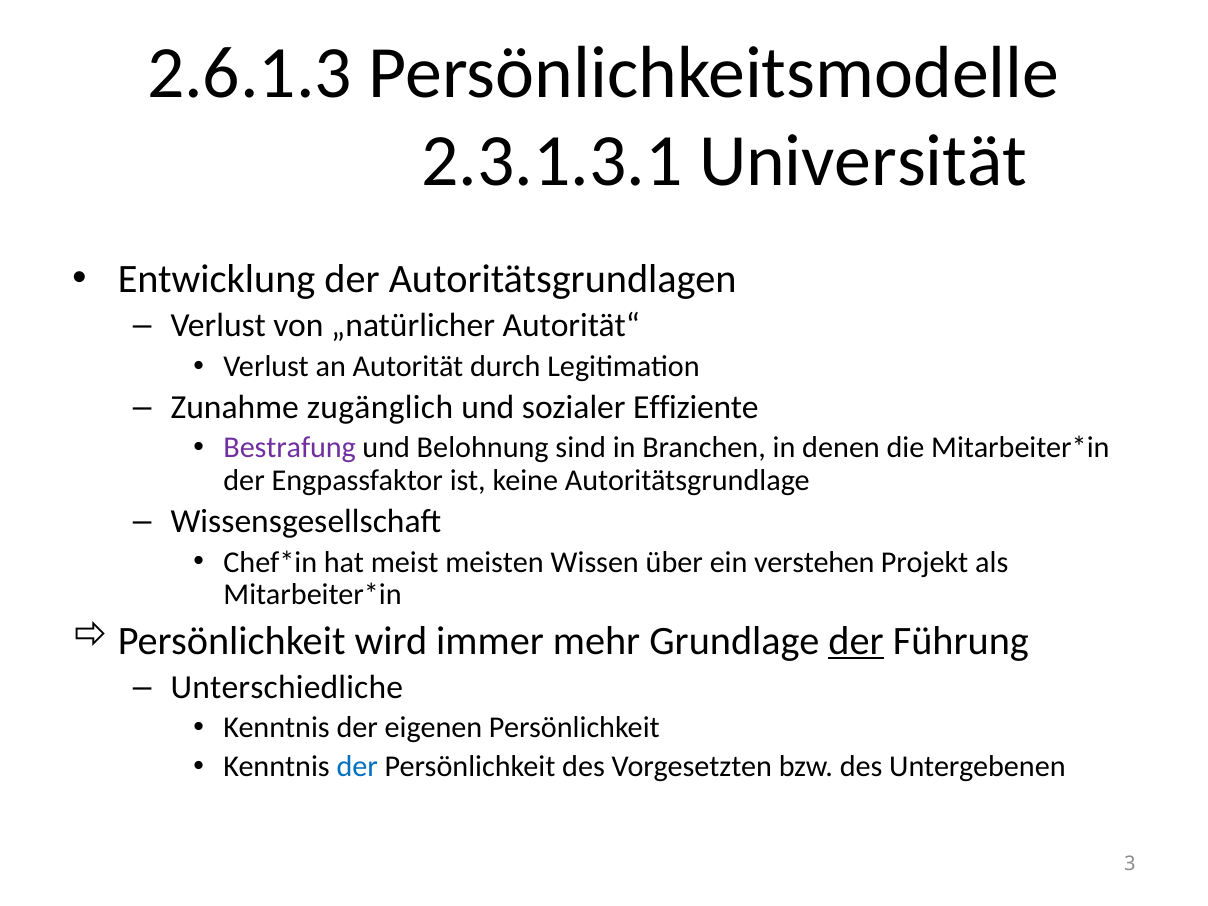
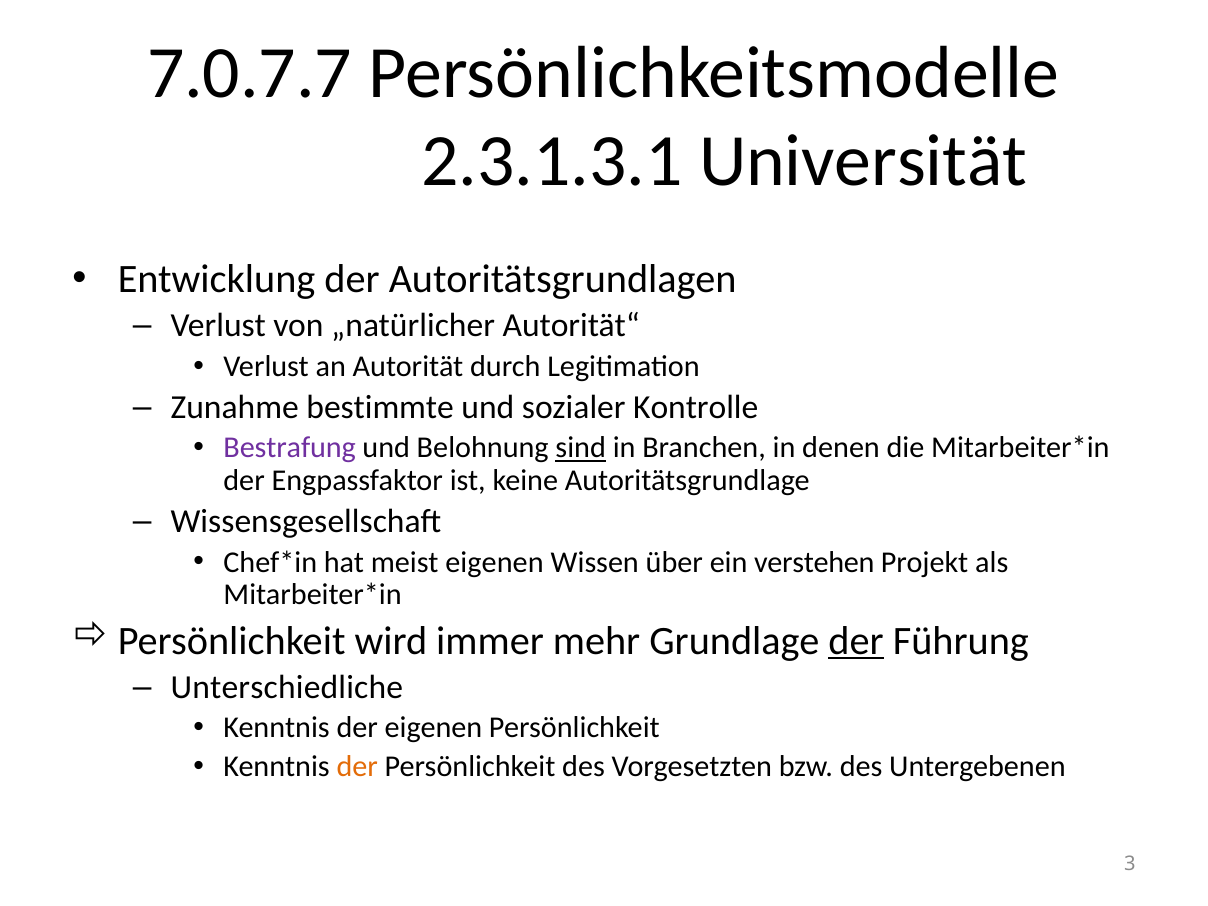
2.6.1.3: 2.6.1.3 -> 7.0.7.7 (250, 73)
zugänglich: zugänglich -> bestimmte (380, 407)
Effiziente: Effiziente -> Kontrolle (696, 407)
sind underline: none -> present (581, 448)
meist meisten: meisten -> eigenen (494, 562)
der colour: blue -> orange (357, 767)
